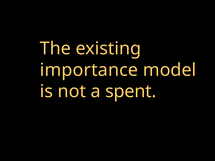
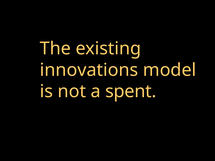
importance: importance -> innovations (89, 70)
